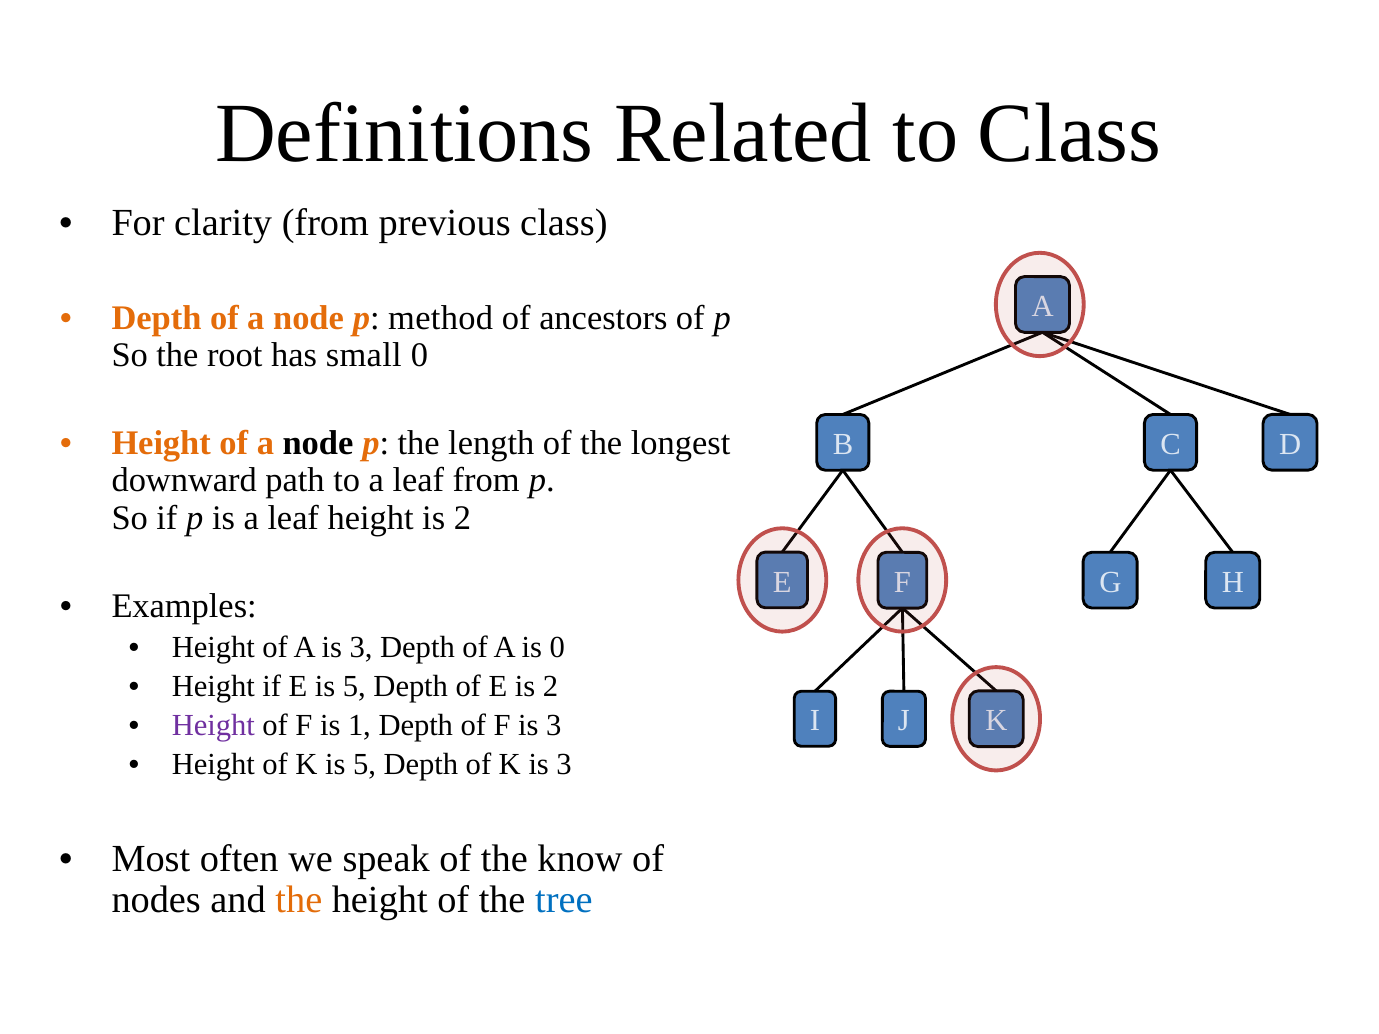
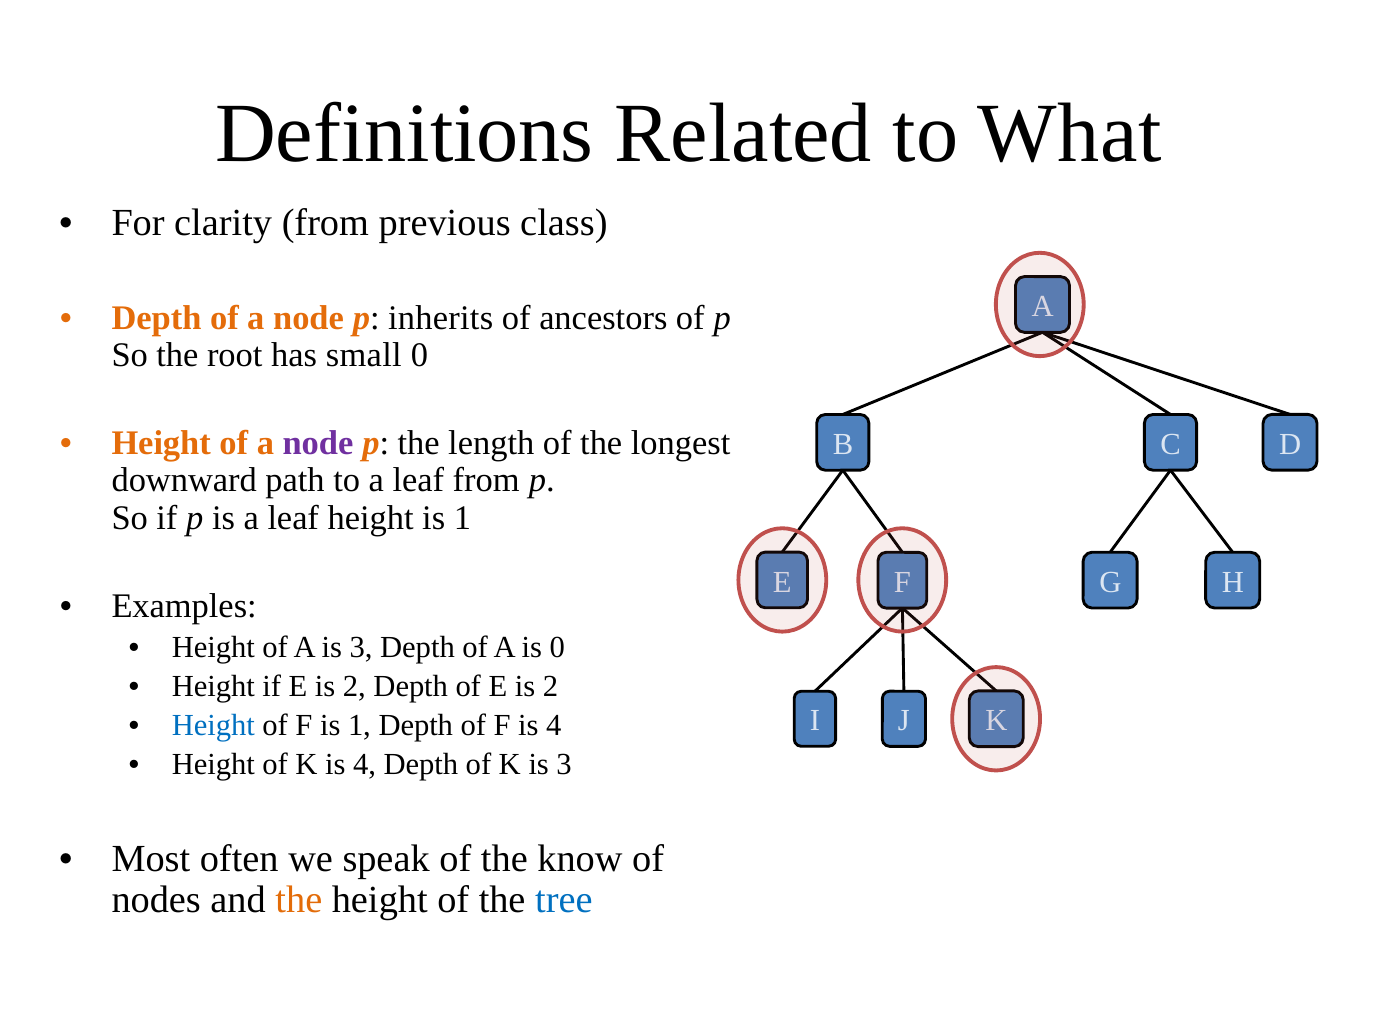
to Class: Class -> What (1070, 133)
method: method -> inherits (441, 318)
node colour: black -> purple (318, 443)
height is 2: 2 -> 1 (462, 518)
if E is 5: 5 -> 2 (354, 687)
Height colour: purple -> blue (213, 726)
F is 3: 3 -> 4 (554, 726)
K is 5: 5 -> 4 (365, 765)
